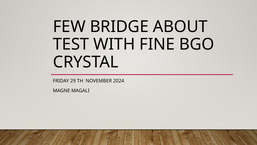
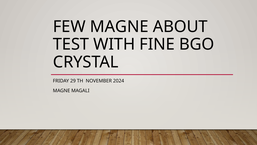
FEW BRIDGE: BRIDGE -> MAGNE (119, 27)
